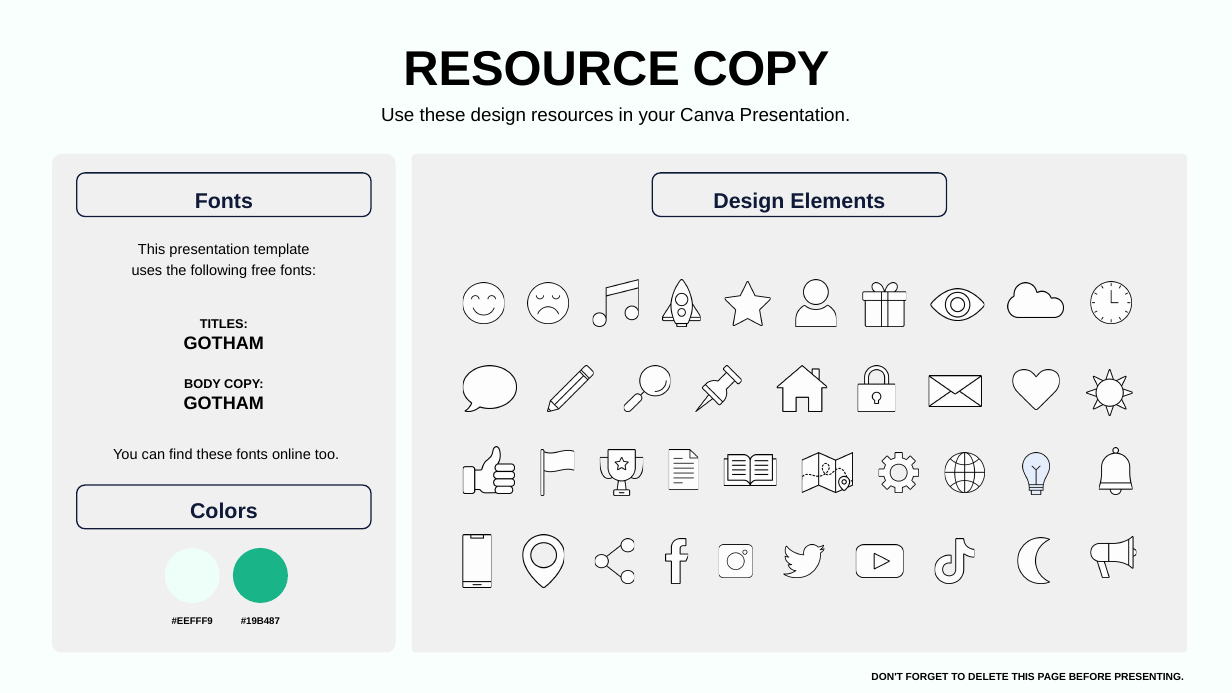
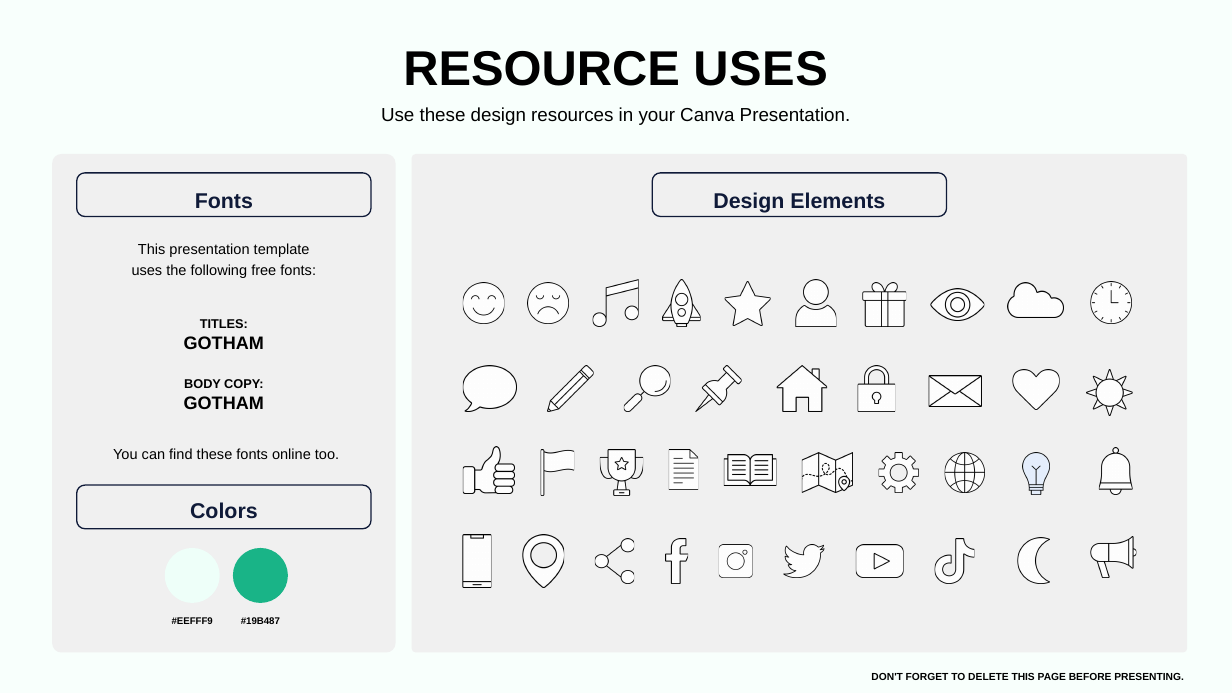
RESOURCE COPY: COPY -> USES (761, 69)
